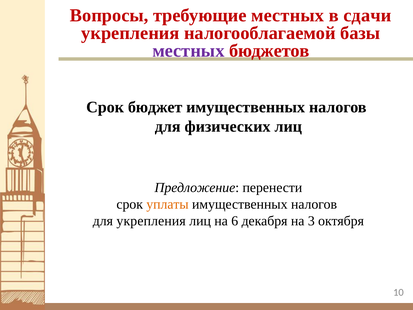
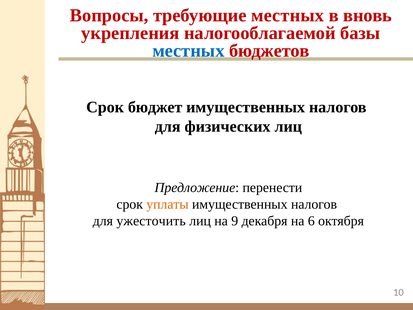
сдачи: сдачи -> вновь (368, 15)
местных colour: purple -> blue (188, 51)
для укрепления: укрепления -> ужесточить (151, 221)
6: 6 -> 9 (235, 221)
3: 3 -> 6 (311, 221)
